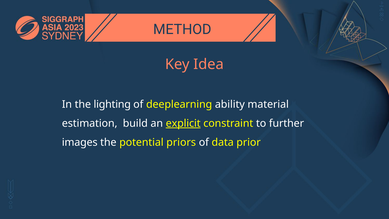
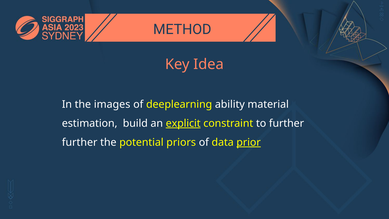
lighting: lighting -> images (112, 104)
images: images -> further (80, 142)
prior underline: none -> present (249, 142)
